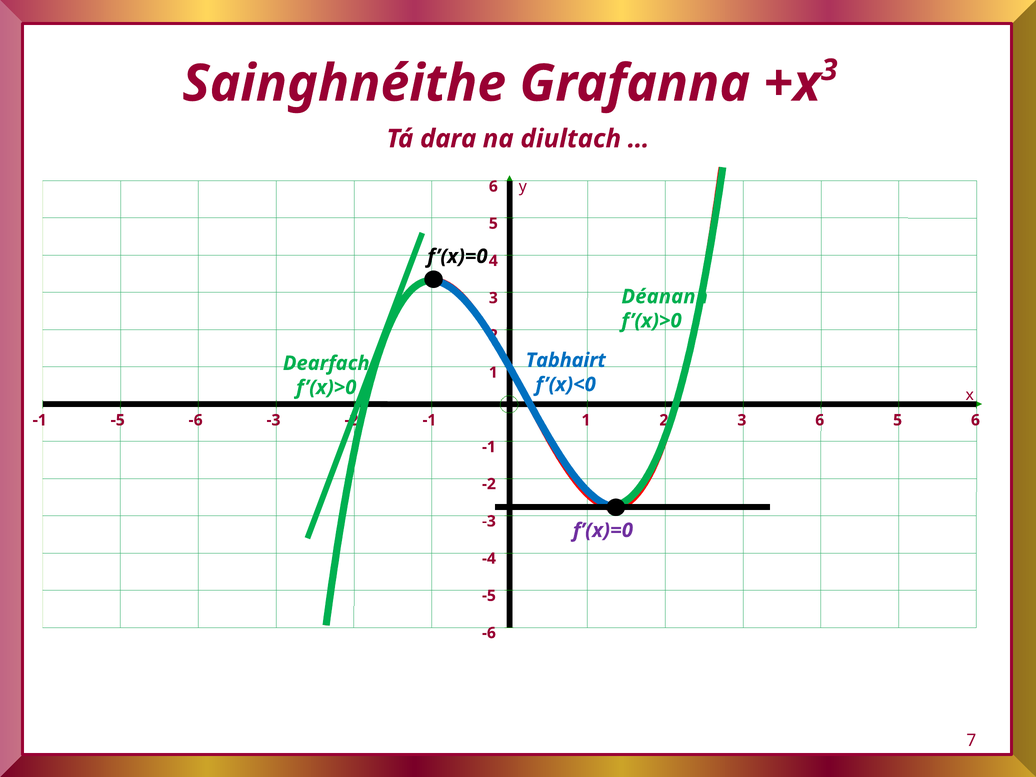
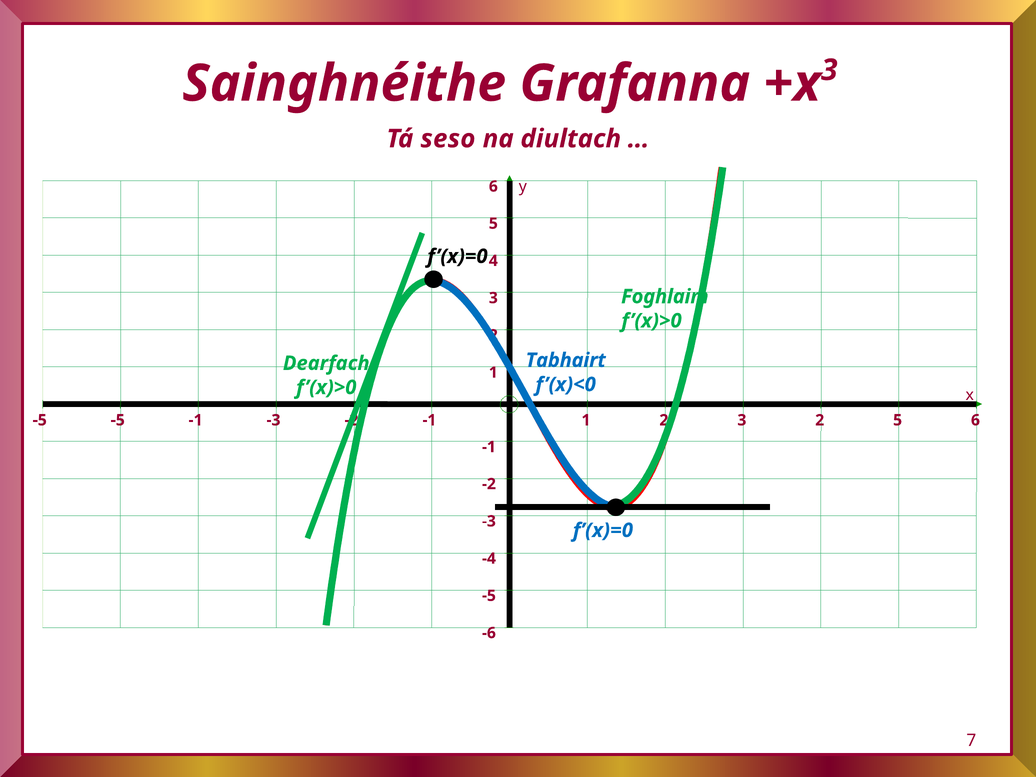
dara: dara -> seso (448, 139)
Déanann: Déanann -> Foghlaim (665, 297)
-1: -1 -> -5 (40, 420)
-5 -6: -6 -> -1 (196, 420)
3 6: 6 -> 2 (820, 420)
f’(x)=0 colour: purple -> blue (603, 530)
